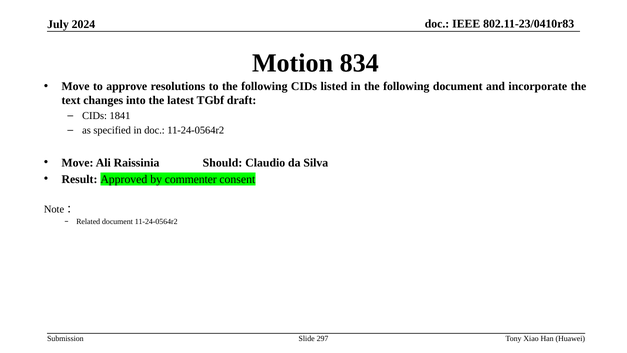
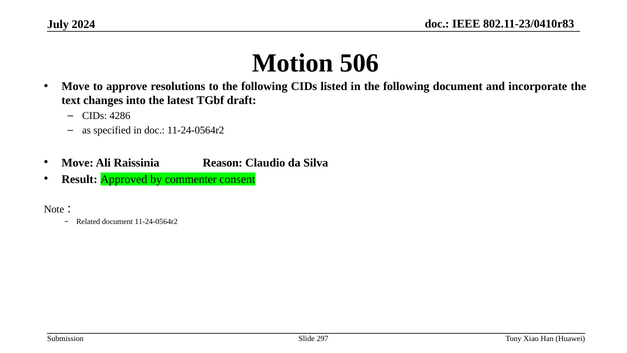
834: 834 -> 506 (359, 63)
1841: 1841 -> 4286 (120, 116)
Should: Should -> Reason (223, 163)
